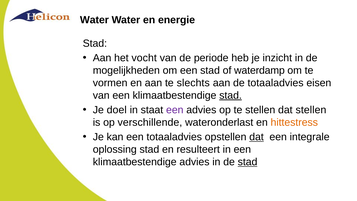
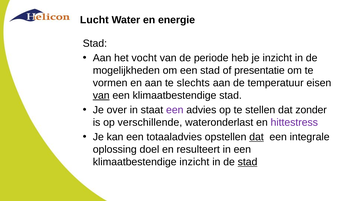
Water: Water -> Lucht (94, 20)
waterdamp: waterdamp -> presentatie (259, 70)
de totaaladvies: totaaladvies -> temperatuur (276, 83)
van underline: none -> present (101, 95)
stad underline: present -> none (231, 95)
doel: doel -> over (117, 110)
dat stellen: stellen -> zonder (311, 110)
hittestress colour: orange -> purple (294, 122)
oplossing stad: stad -> doel (149, 149)
klimaatbestendige advies: advies -> inzicht (194, 162)
